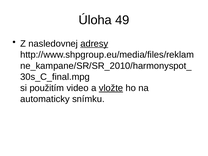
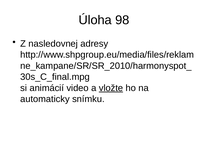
49: 49 -> 98 (122, 20)
adresy underline: present -> none (94, 44)
použitím: použitím -> animácií (47, 88)
